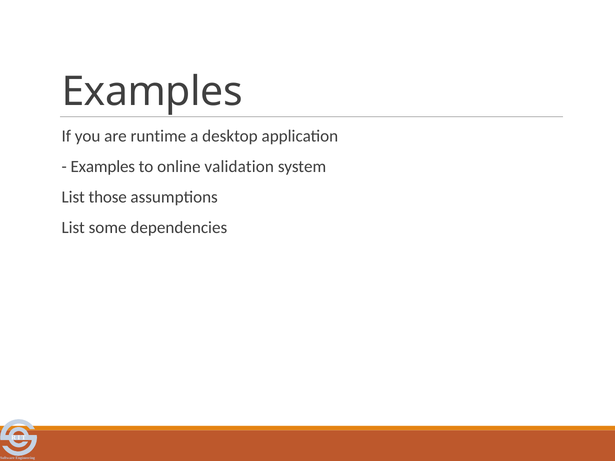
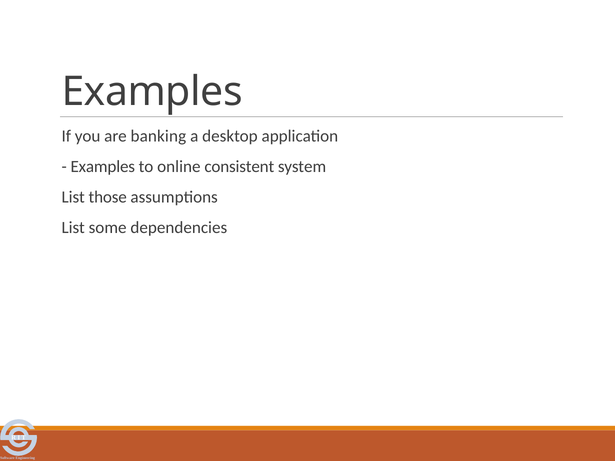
runtime: runtime -> banking (158, 136)
validation: validation -> consistent (239, 167)
